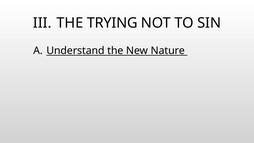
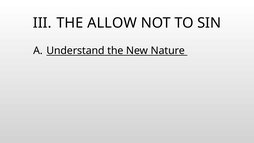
TRYING: TRYING -> ALLOW (112, 23)
